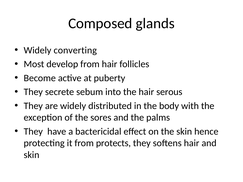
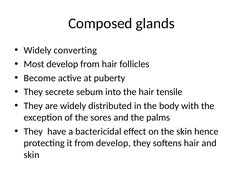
serous: serous -> tensile (169, 92)
from protects: protects -> develop (113, 143)
